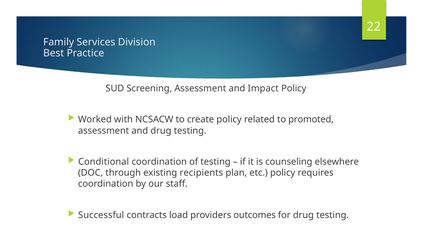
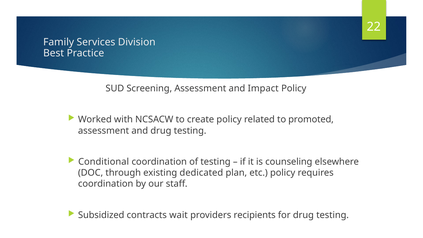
recipients: recipients -> dedicated (201, 173)
Successful: Successful -> Subsidized (101, 215)
load: load -> wait (179, 215)
outcomes: outcomes -> recipients (255, 215)
